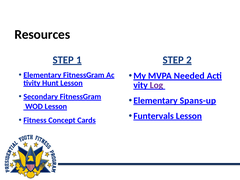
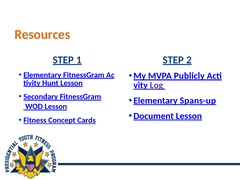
Resources colour: black -> orange (42, 34)
Needed: Needed -> Publicly (189, 76)
Funtervals: Funtervals -> Document (154, 116)
